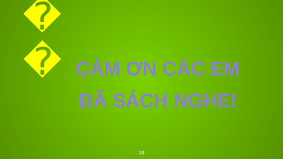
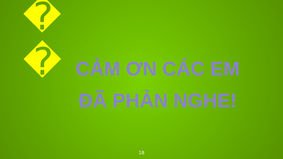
SÁCH: SÁCH -> PHẢN (140, 101)
